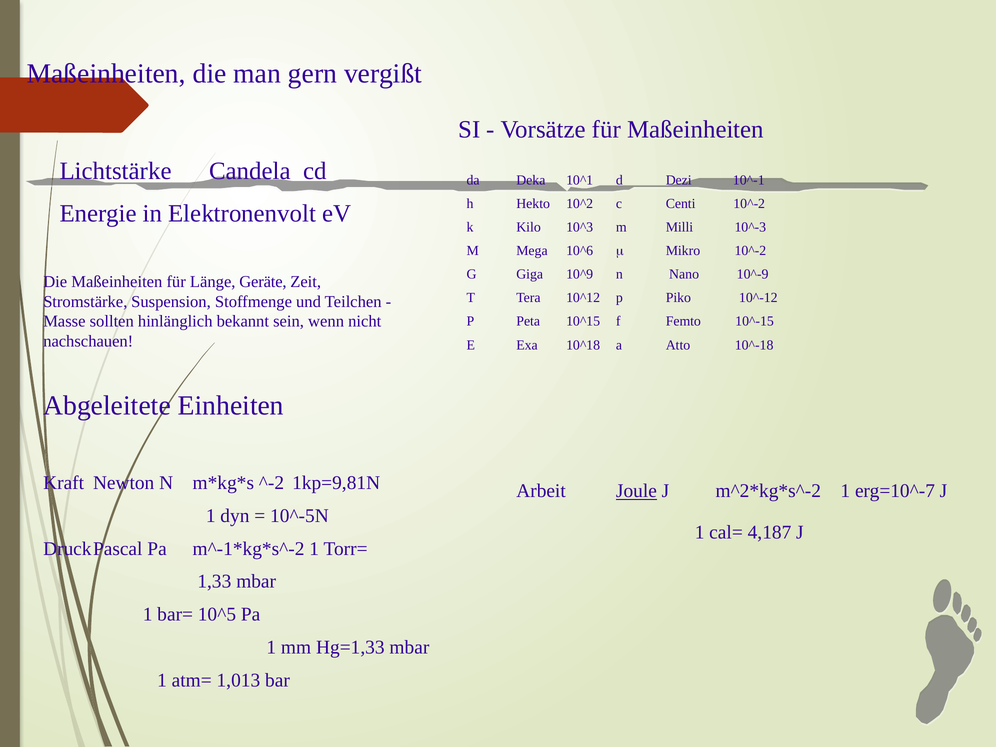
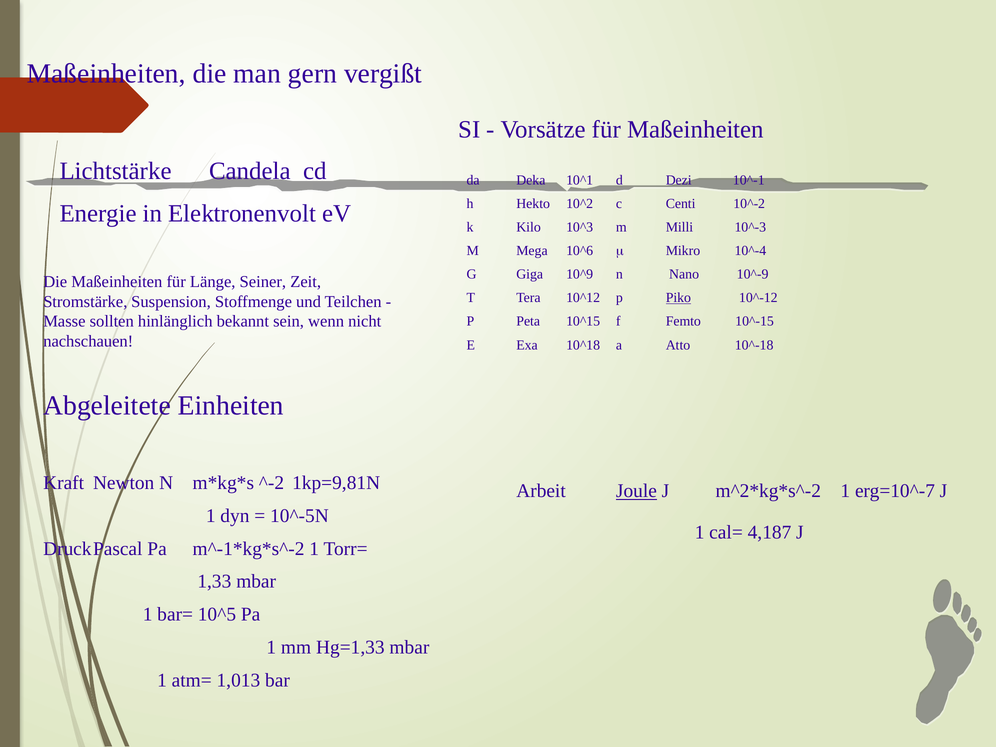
Mikro 10^-2: 10^-2 -> 10^-4 (750, 251)
Geräte: Geräte -> Seiner (263, 282)
Piko underline: none -> present (678, 298)
